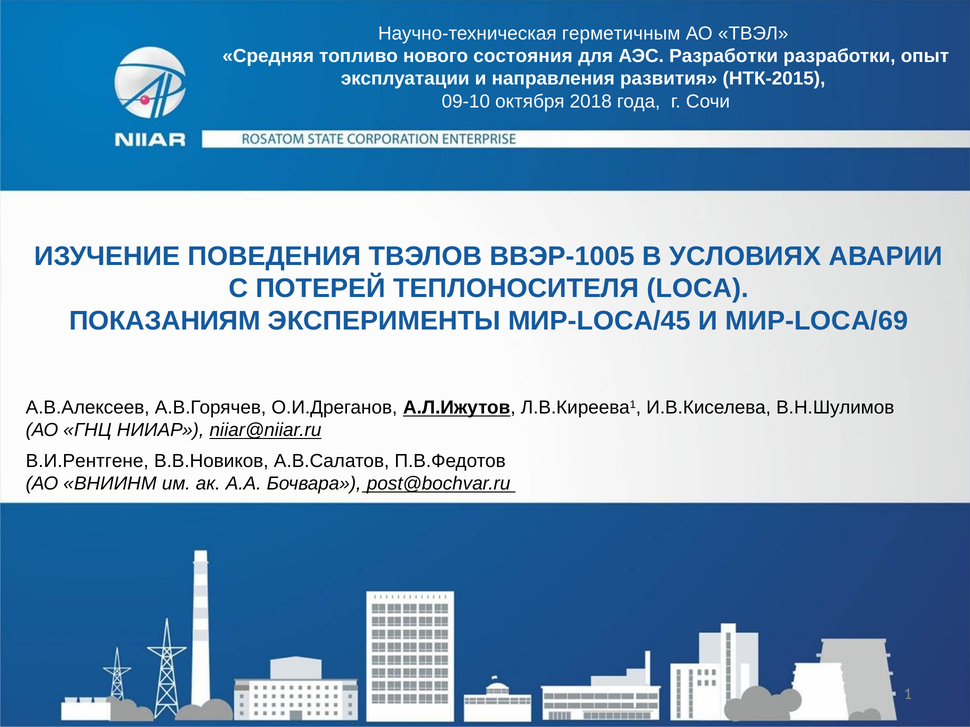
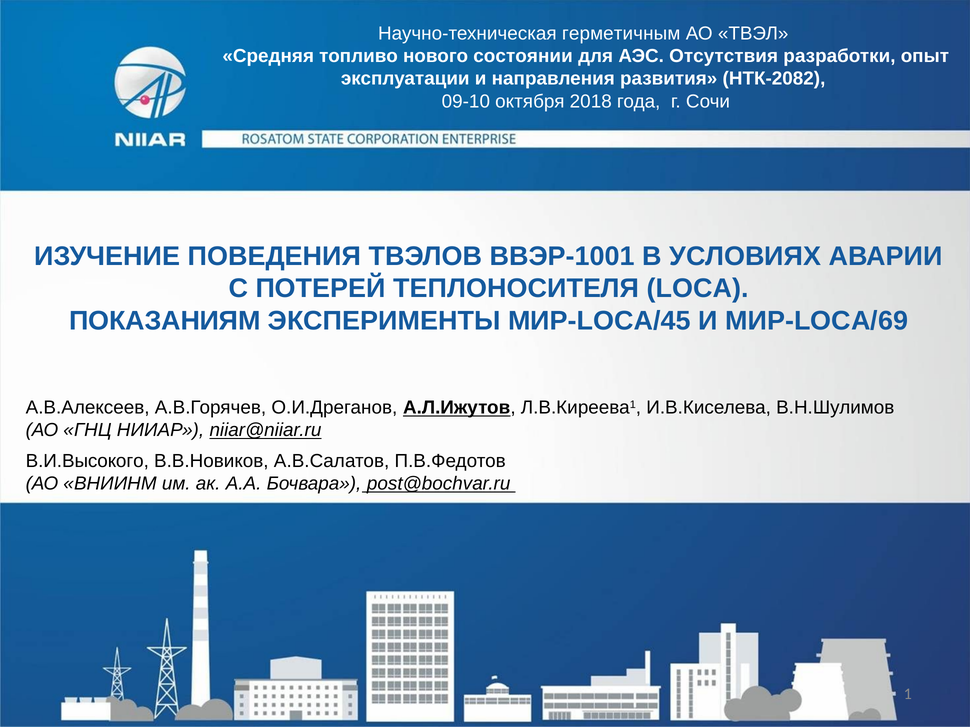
состояния: состояния -> состоянии (523, 56)
АЭС Разработки: Разработки -> Отсутствия (724, 56)
НТК-2015: НТК-2015 -> НТК-2082 (774, 79)
ВВЭР-1005: ВВЭР-1005 -> ВВЭР-1001 (562, 256)
В.И.Рентгене: В.И.Рентгене -> В.И.Высокого (87, 461)
